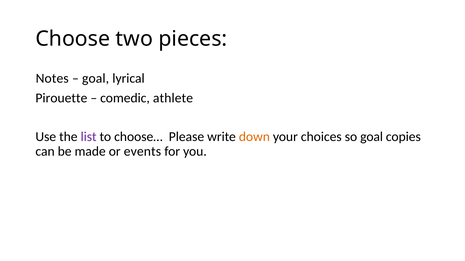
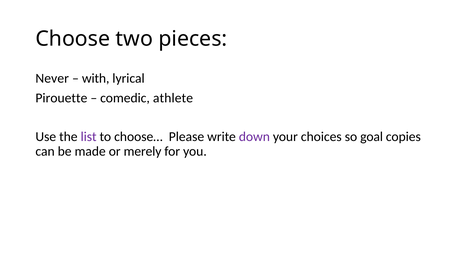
Notes: Notes -> Never (52, 79)
goal: goal -> with (96, 79)
down colour: orange -> purple (254, 137)
events: events -> merely (143, 152)
